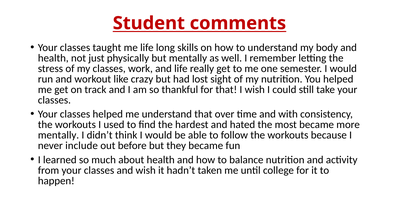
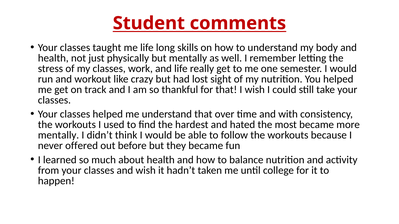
include: include -> offered (82, 146)
